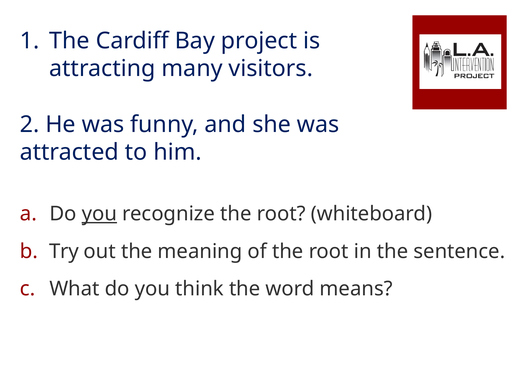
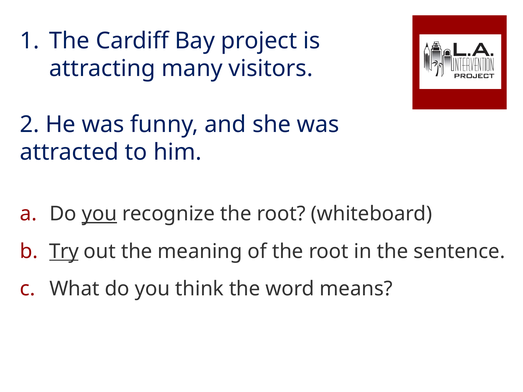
Try underline: none -> present (64, 252)
